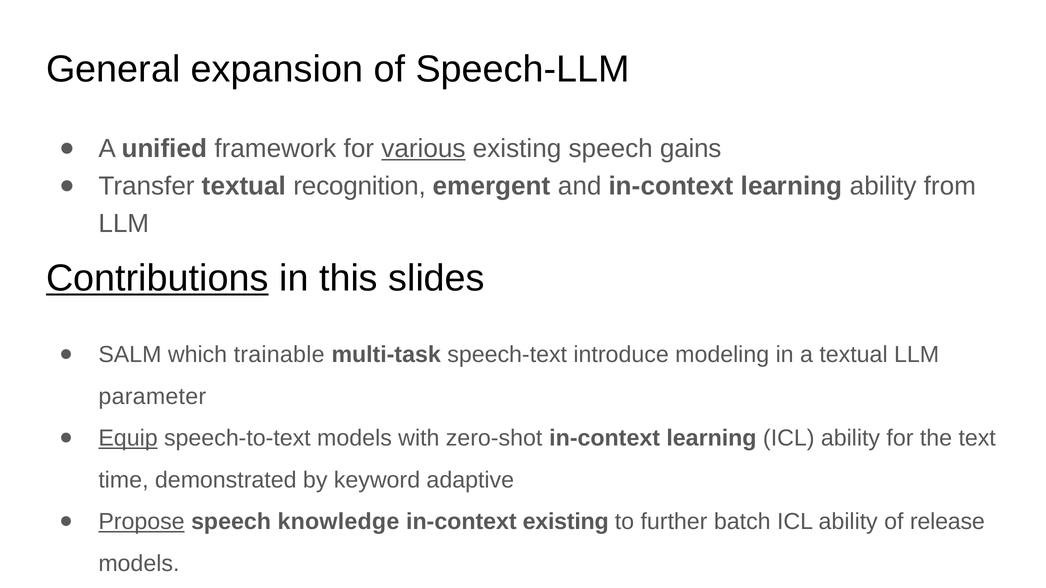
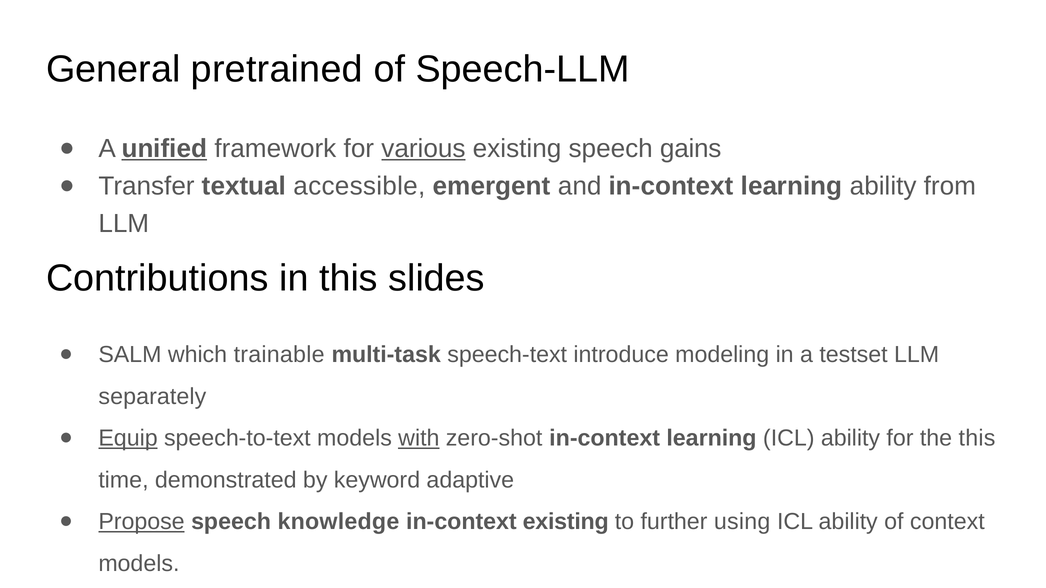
expansion: expansion -> pretrained (277, 69)
unified underline: none -> present (164, 149)
recognition: recognition -> accessible (359, 186)
Contributions underline: present -> none (157, 278)
a textual: textual -> testset (854, 355)
parameter: parameter -> separately (152, 397)
with underline: none -> present (419, 438)
the text: text -> this (977, 438)
batch: batch -> using (742, 522)
release: release -> context (947, 522)
